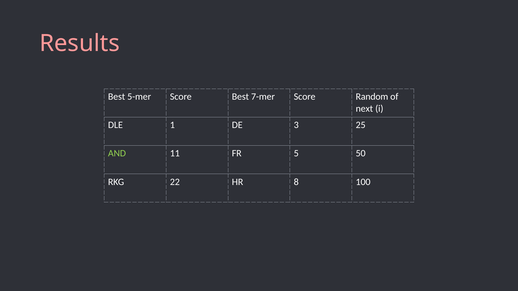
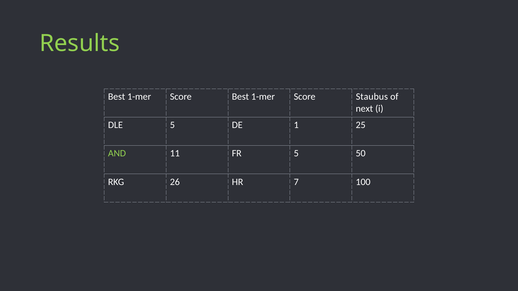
Results colour: pink -> light green (80, 44)
5-mer: 5-mer -> 1-mer (139, 97)
Score Best 7-mer: 7-mer -> 1-mer (263, 97)
Random: Random -> Staubus (372, 97)
DLE 1: 1 -> 5 (172, 125)
3: 3 -> 1 (296, 125)
22: 22 -> 26 (175, 182)
8: 8 -> 7 (296, 182)
